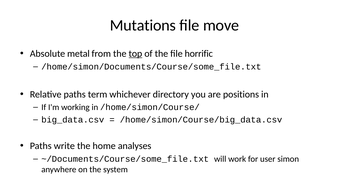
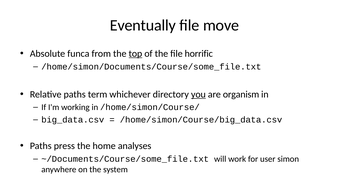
Mutations: Mutations -> Eventually (143, 25)
metal: metal -> funca (78, 54)
you underline: none -> present (198, 94)
positions: positions -> organism (241, 94)
write: write -> press (64, 146)
